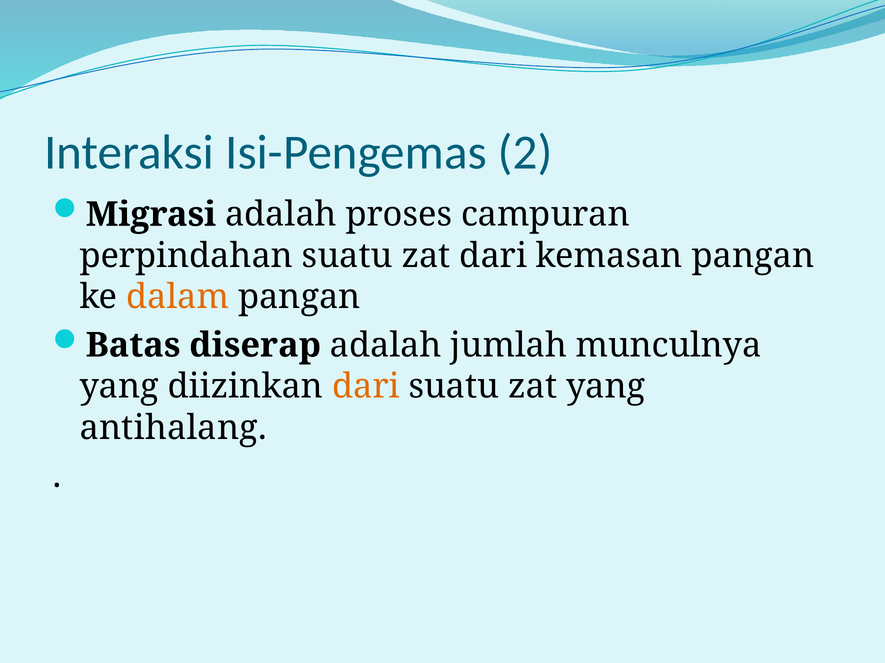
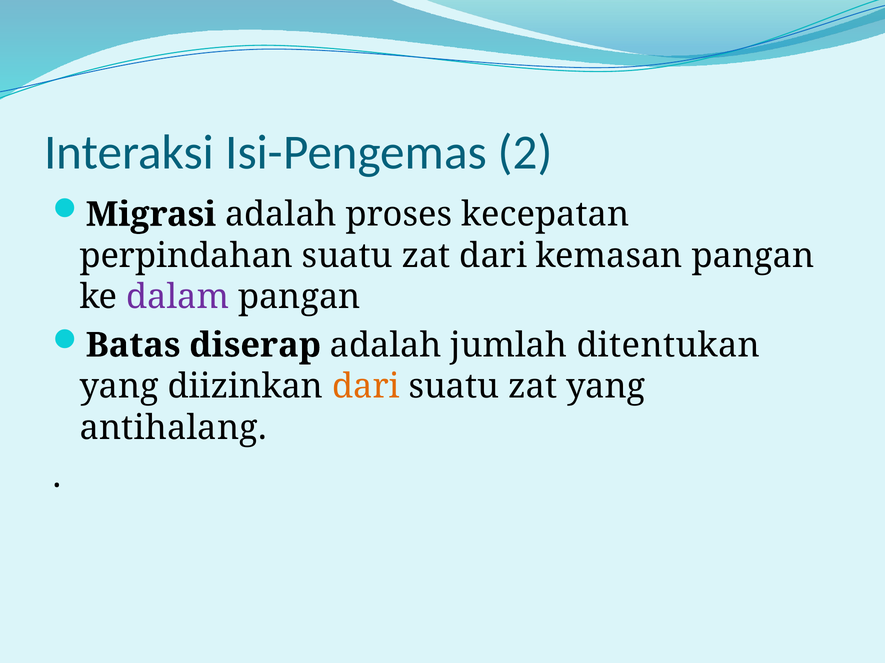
campuran: campuran -> kecepatan (545, 215)
dalam colour: orange -> purple (178, 297)
munculnya: munculnya -> ditentukan (668, 346)
